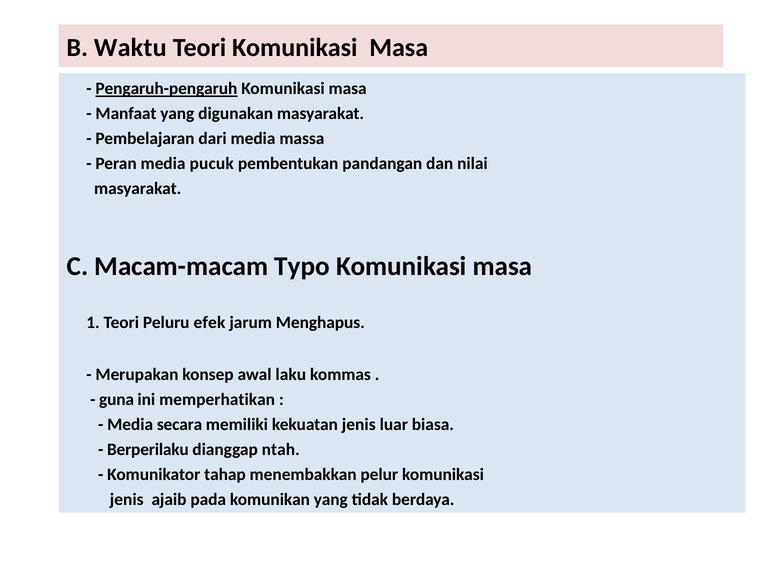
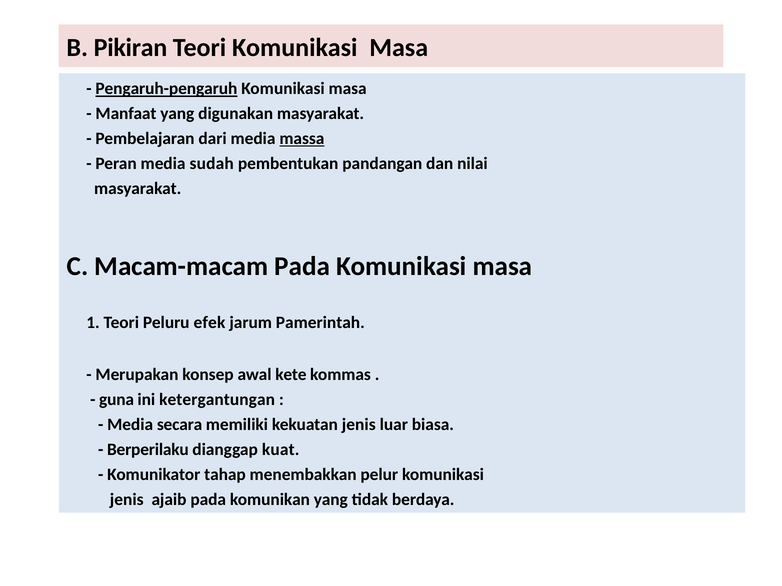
Waktu: Waktu -> Pikiran (130, 48)
massa underline: none -> present (302, 139)
pucuk: pucuk -> sudah (212, 164)
Macam-macam Typo: Typo -> Pada (302, 267)
Menghapus: Menghapus -> Pamerintah (320, 323)
laku: laku -> kete (291, 375)
memperhatikan: memperhatikan -> ketergantungan (217, 400)
ntah: ntah -> kuat (281, 450)
